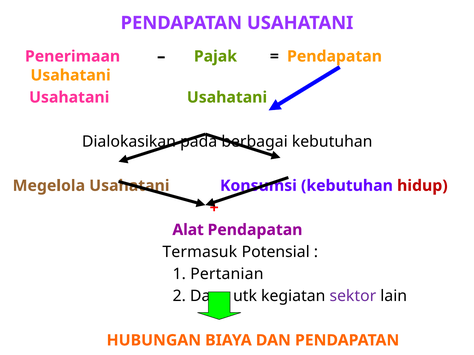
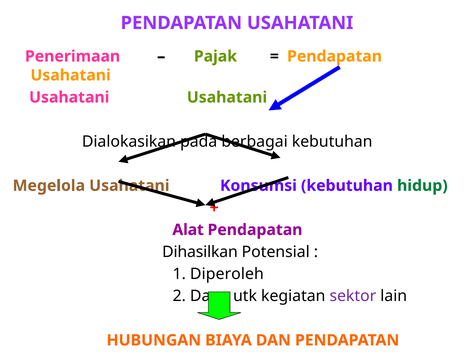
hidup colour: red -> green (422, 186)
Termasuk: Termasuk -> Dihasilkan (200, 252)
Pertanian: Pertanian -> Diperoleh (227, 274)
